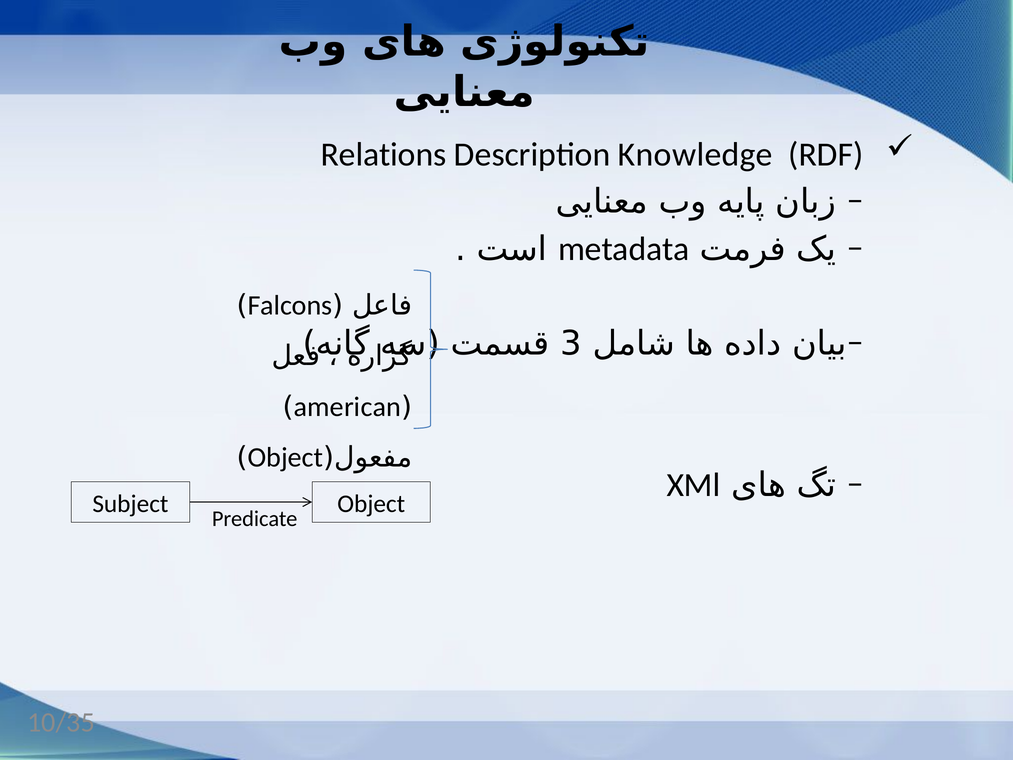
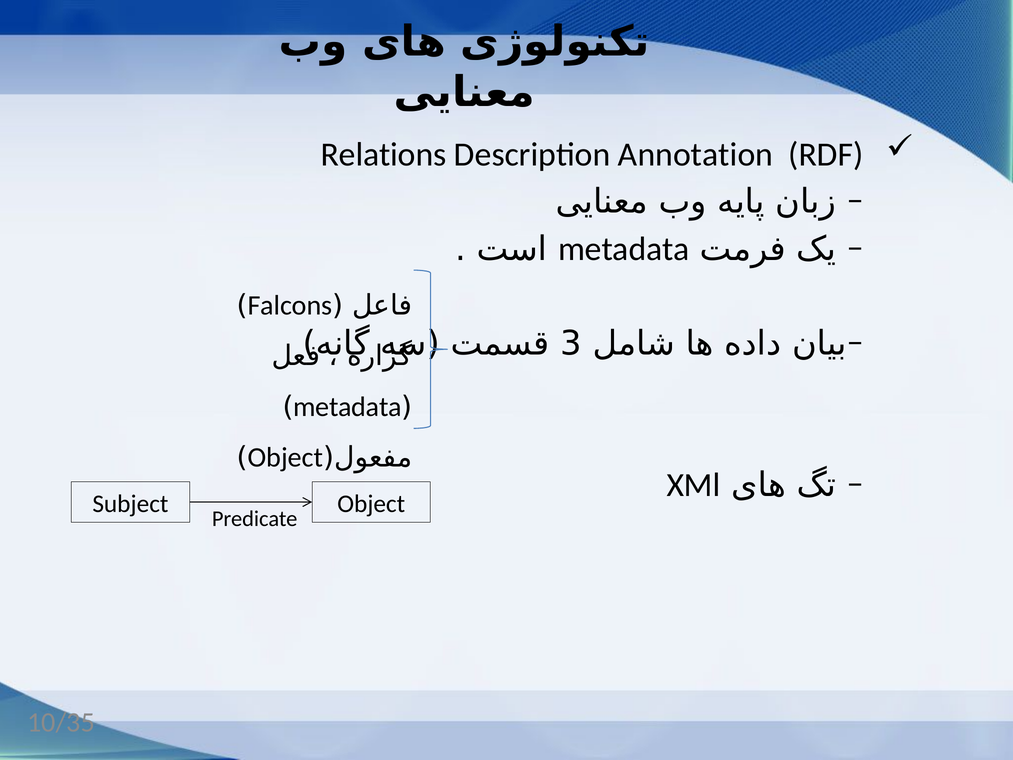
Knowledge: Knowledge -> Annotation (696, 154)
american: american -> metadata (348, 407)
